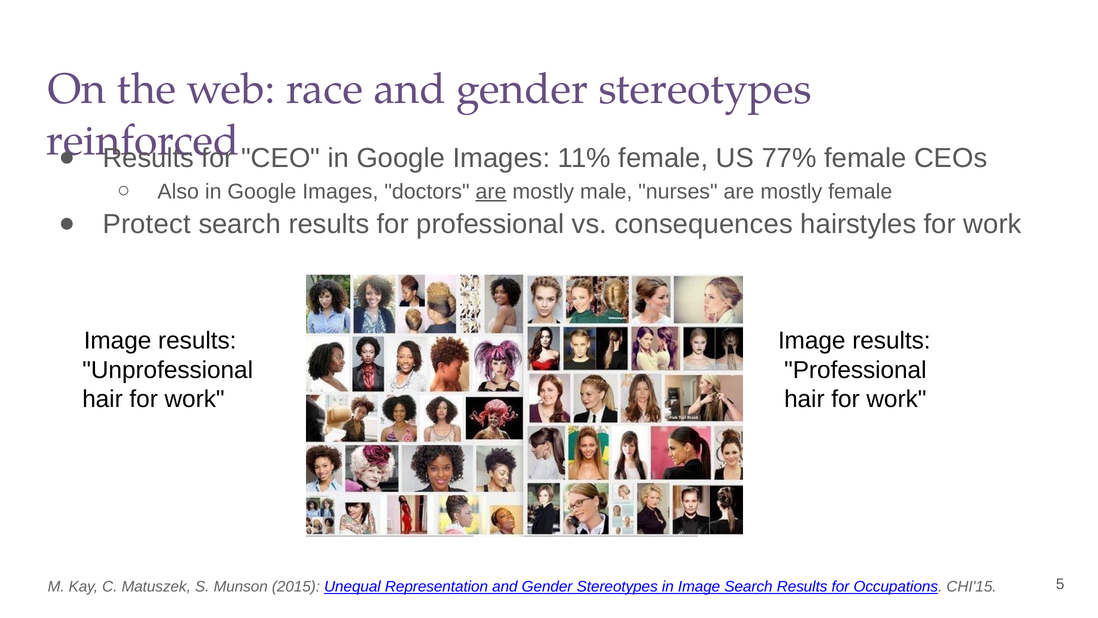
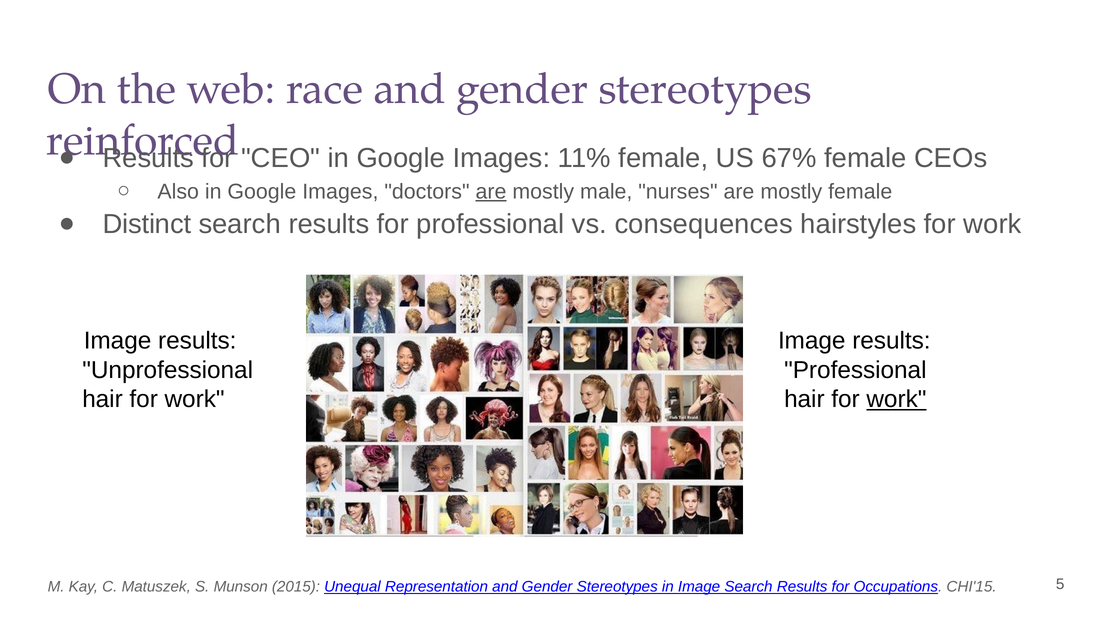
77%: 77% -> 67% (789, 158)
Protect: Protect -> Distinct (147, 224)
work underline: none -> present (896, 399)
